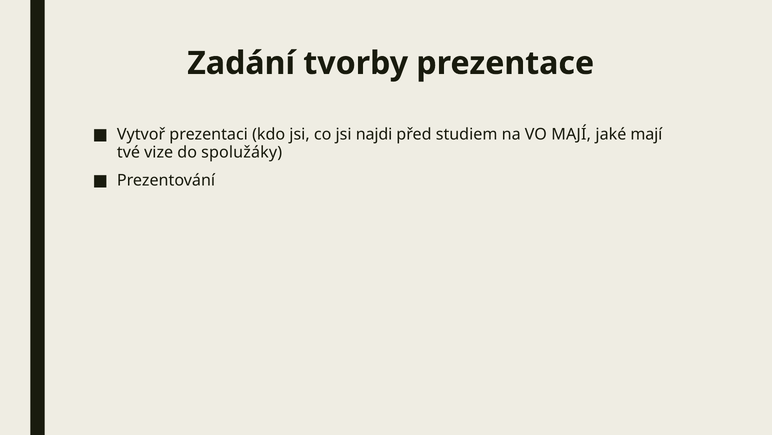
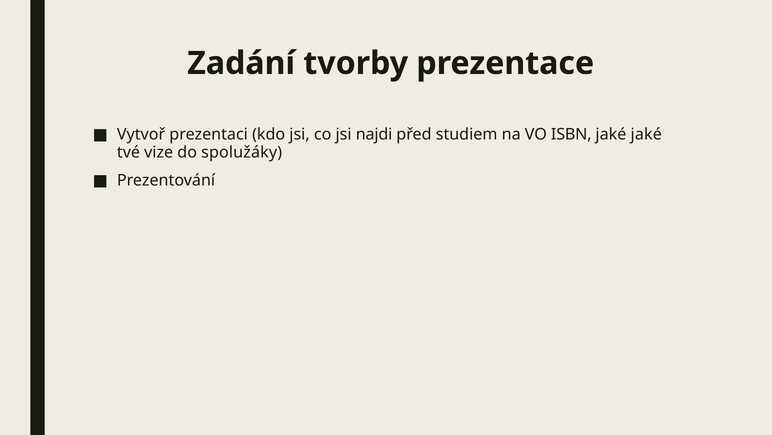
VO MAJÍ: MAJÍ -> ISBN (571, 134)
jaké mají: mají -> jaké (646, 134)
